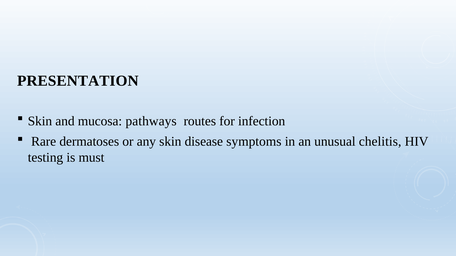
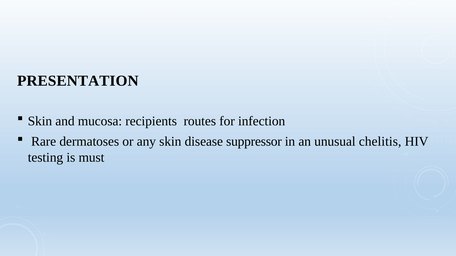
pathways: pathways -> recipients (151, 121)
symptoms: symptoms -> suppressor (254, 142)
